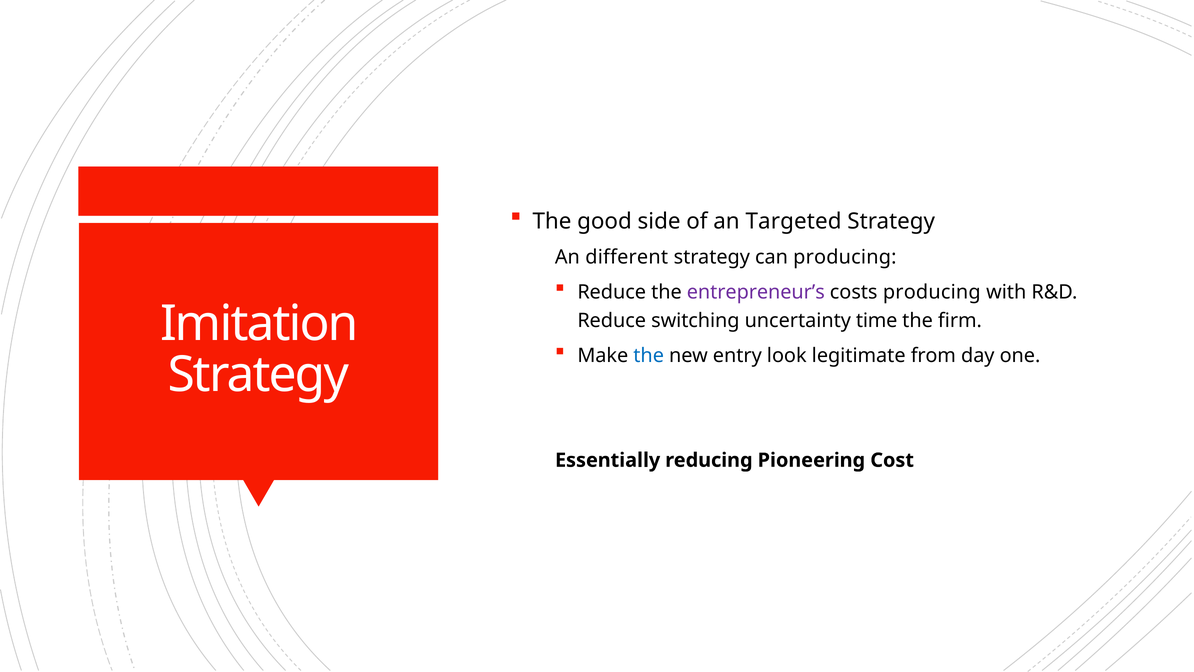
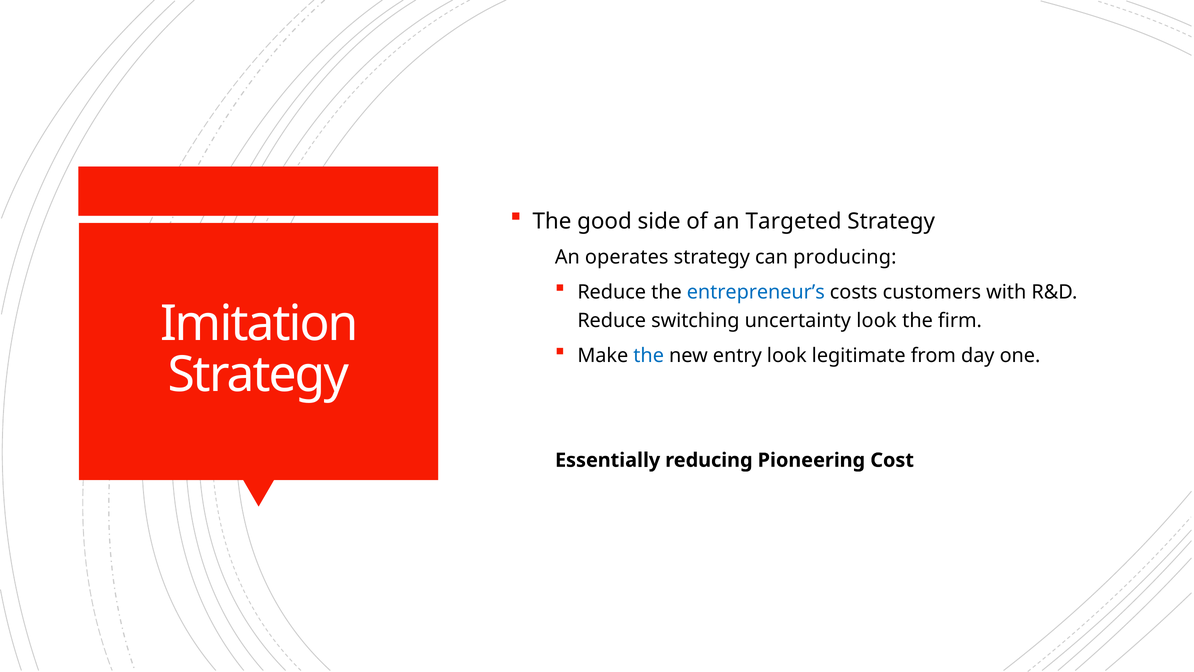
different: different -> operates (627, 257)
entrepreneur’s colour: purple -> blue (756, 292)
costs producing: producing -> customers (932, 292)
uncertainty time: time -> look (876, 321)
